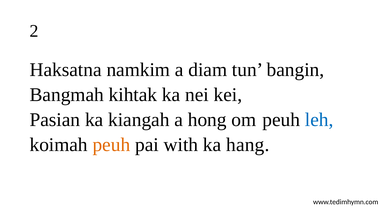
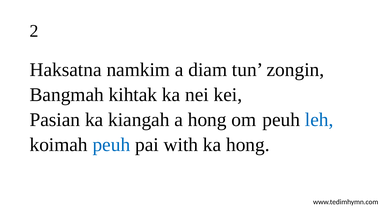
bangin: bangin -> zongin (295, 70)
peuh colour: orange -> blue (111, 145)
ka hang: hang -> hong (248, 145)
